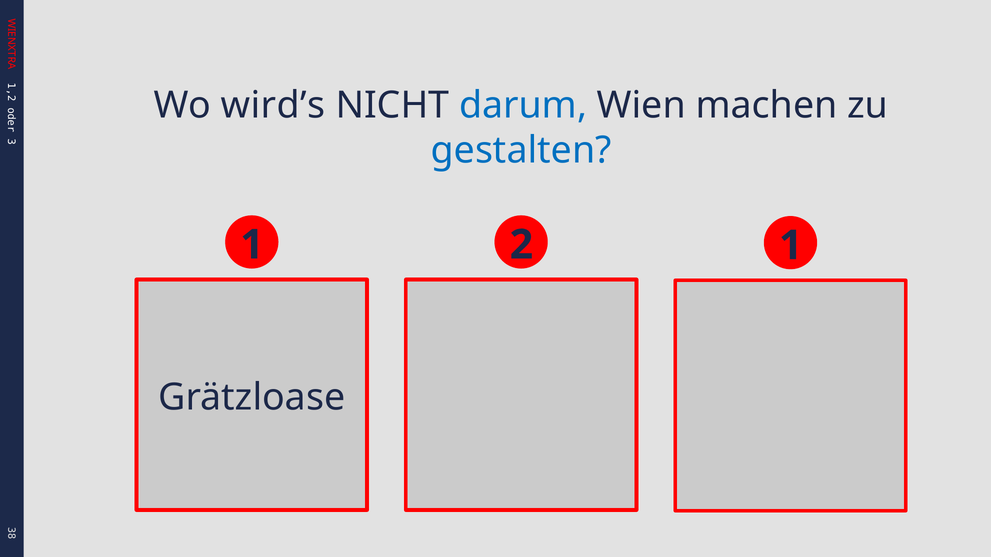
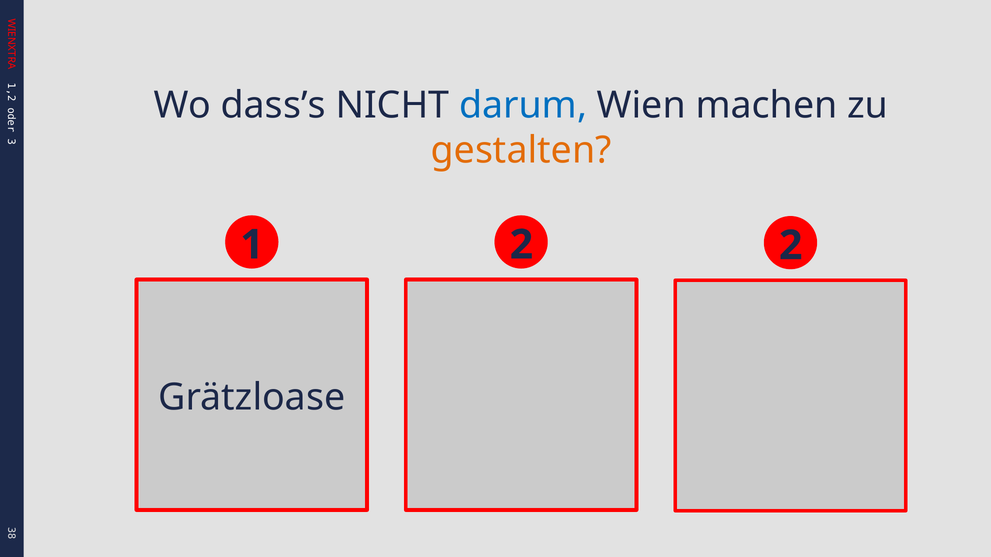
wird’s: wird’s -> dass’s (273, 106)
gestalten colour: blue -> orange (521, 151)
1 1: 1 -> 2 (791, 246)
